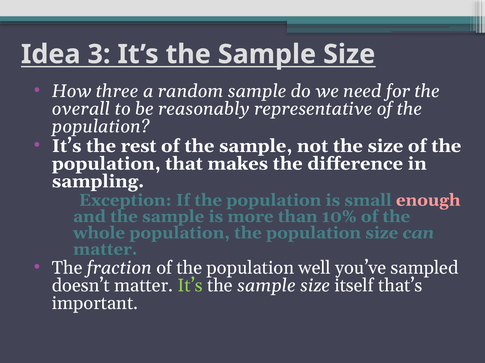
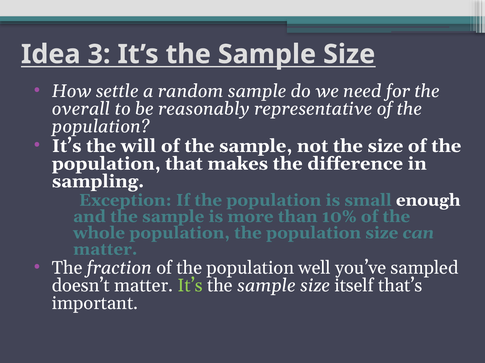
three: three -> settle (117, 91)
rest: rest -> will (138, 146)
enough colour: pink -> white (428, 201)
